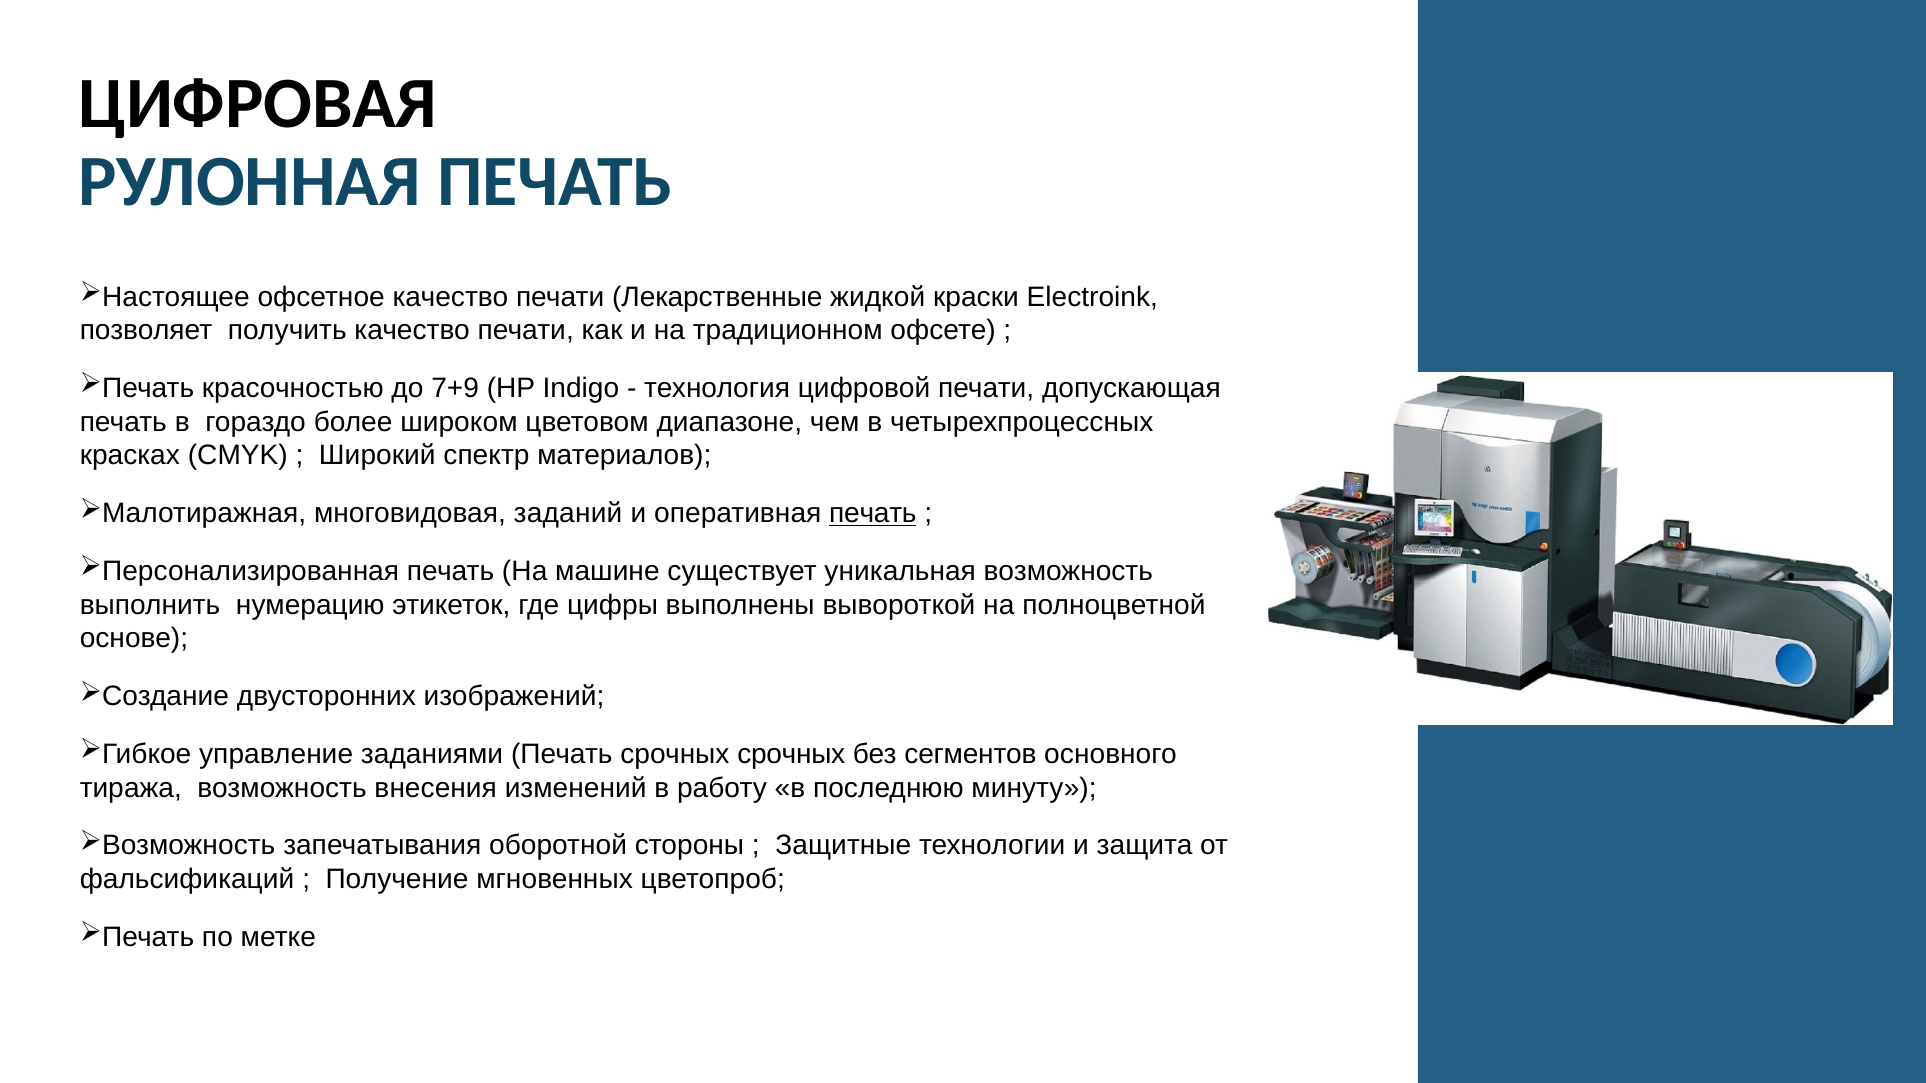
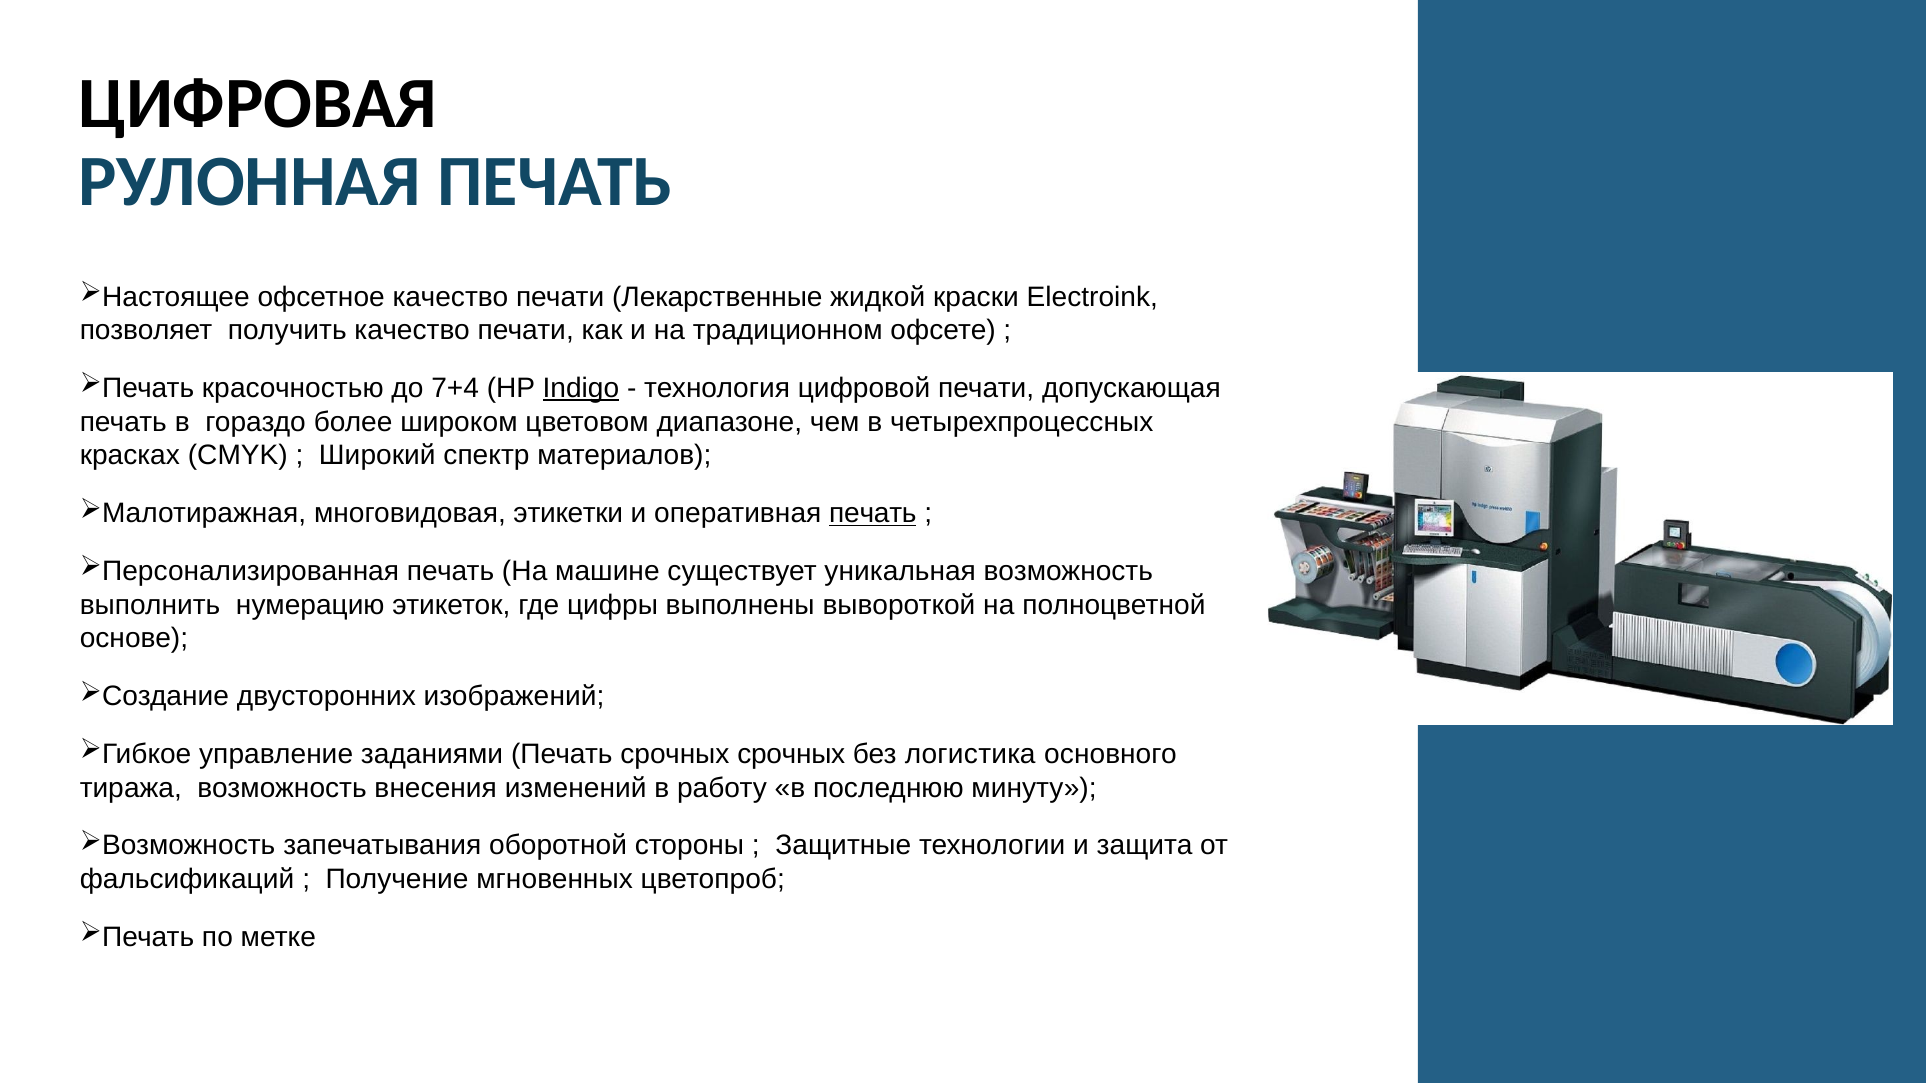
7+9: 7+9 -> 7+4 (455, 388)
Indigo underline: none -> present (581, 388)
заданий: заданий -> этикетки (568, 514)
сегментов: сегментов -> логистика (970, 754)
